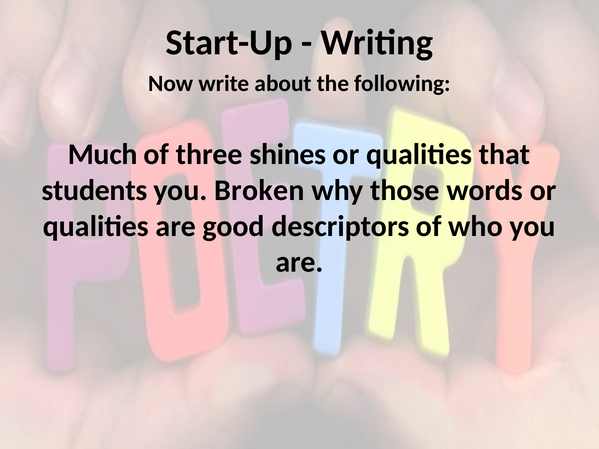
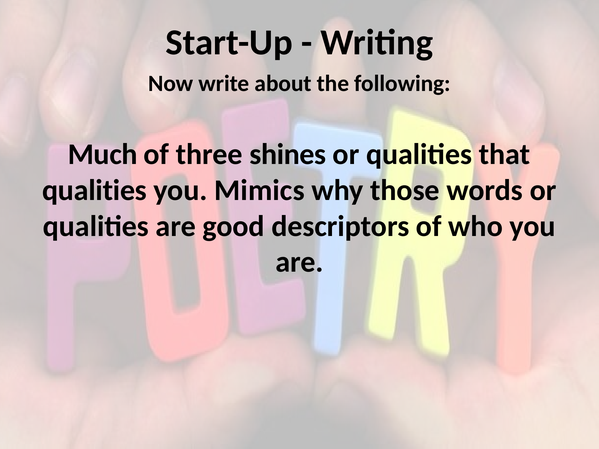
students: students -> qualities (94, 190)
Broken: Broken -> Mimics (259, 190)
